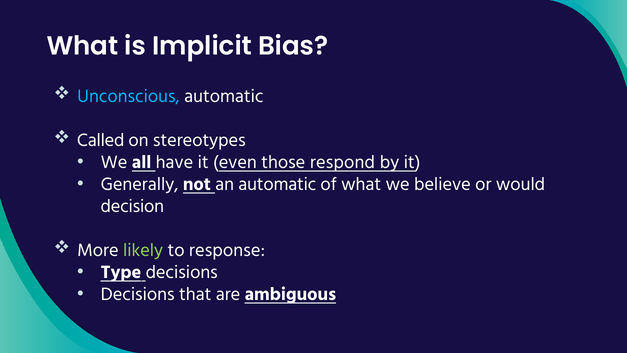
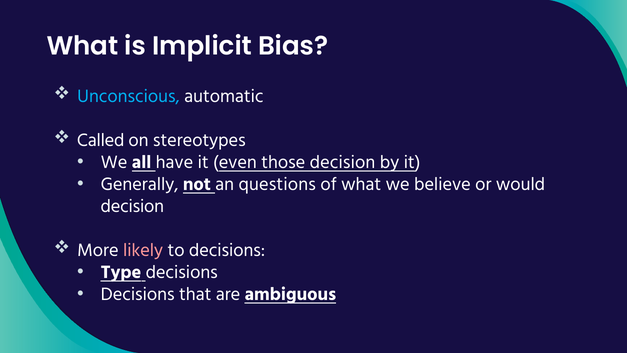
those respond: respond -> decision (342, 162)
an automatic: automatic -> questions (277, 184)
likely colour: light green -> pink (143, 250)
to response: response -> decisions (227, 250)
